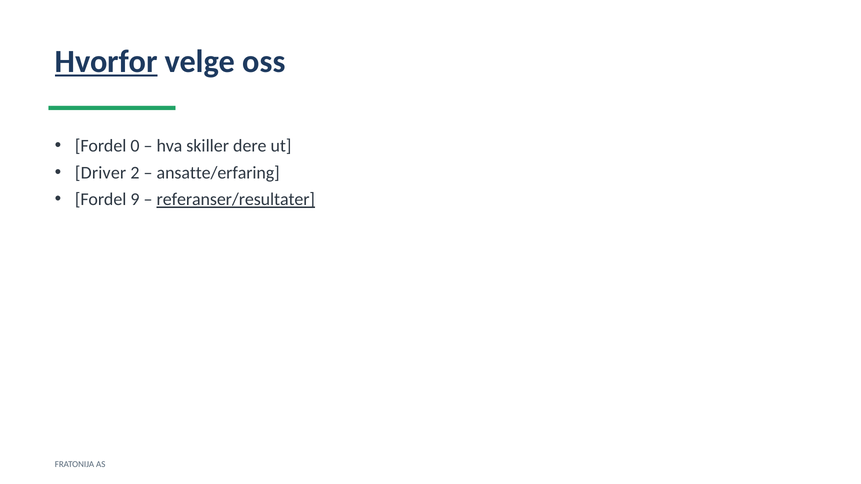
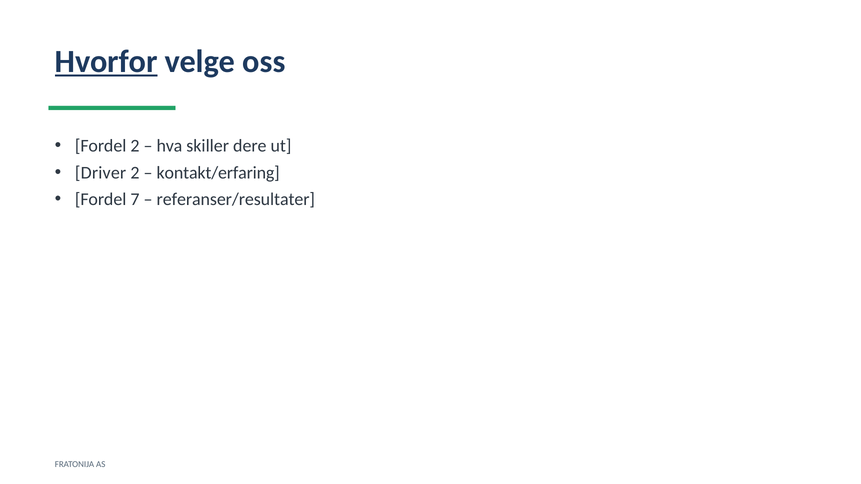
Fordel 0: 0 -> 2 (135, 146)
ansatte/erfaring: ansatte/erfaring -> kontakt/erfaring (218, 173)
9: 9 -> 7 (135, 200)
referanser/resultater underline: present -> none (236, 200)
